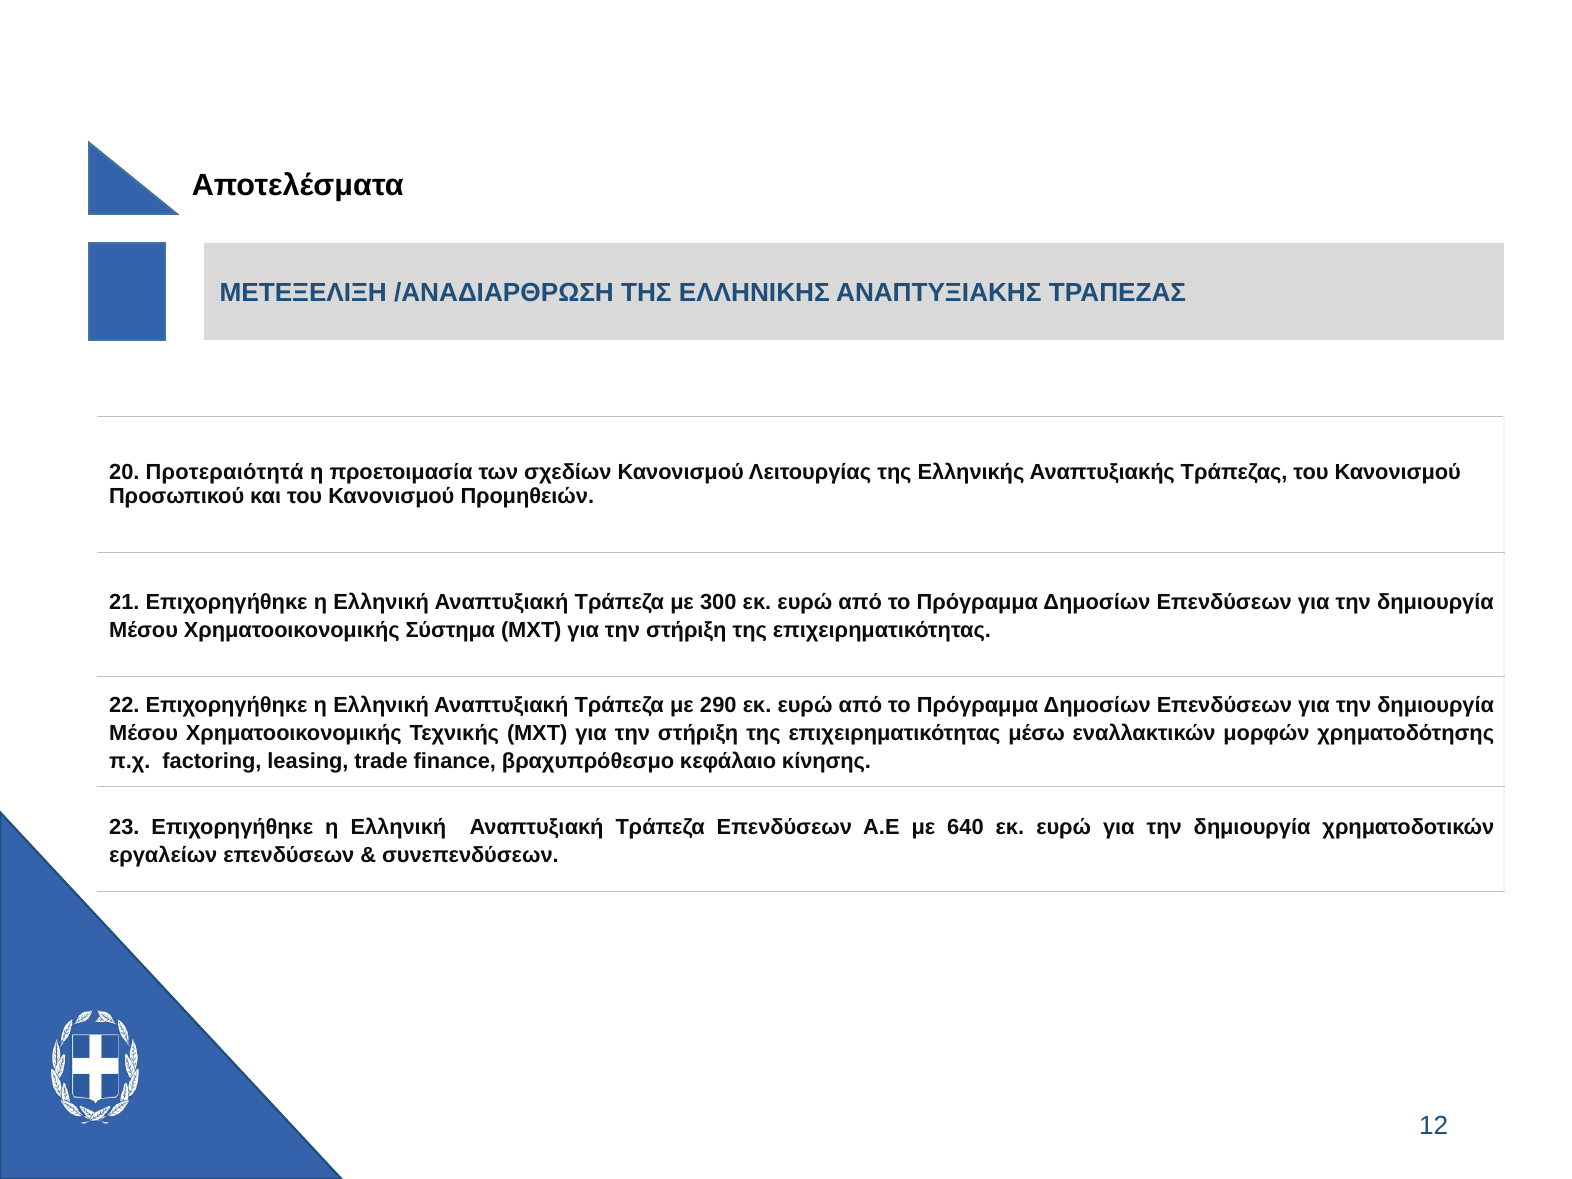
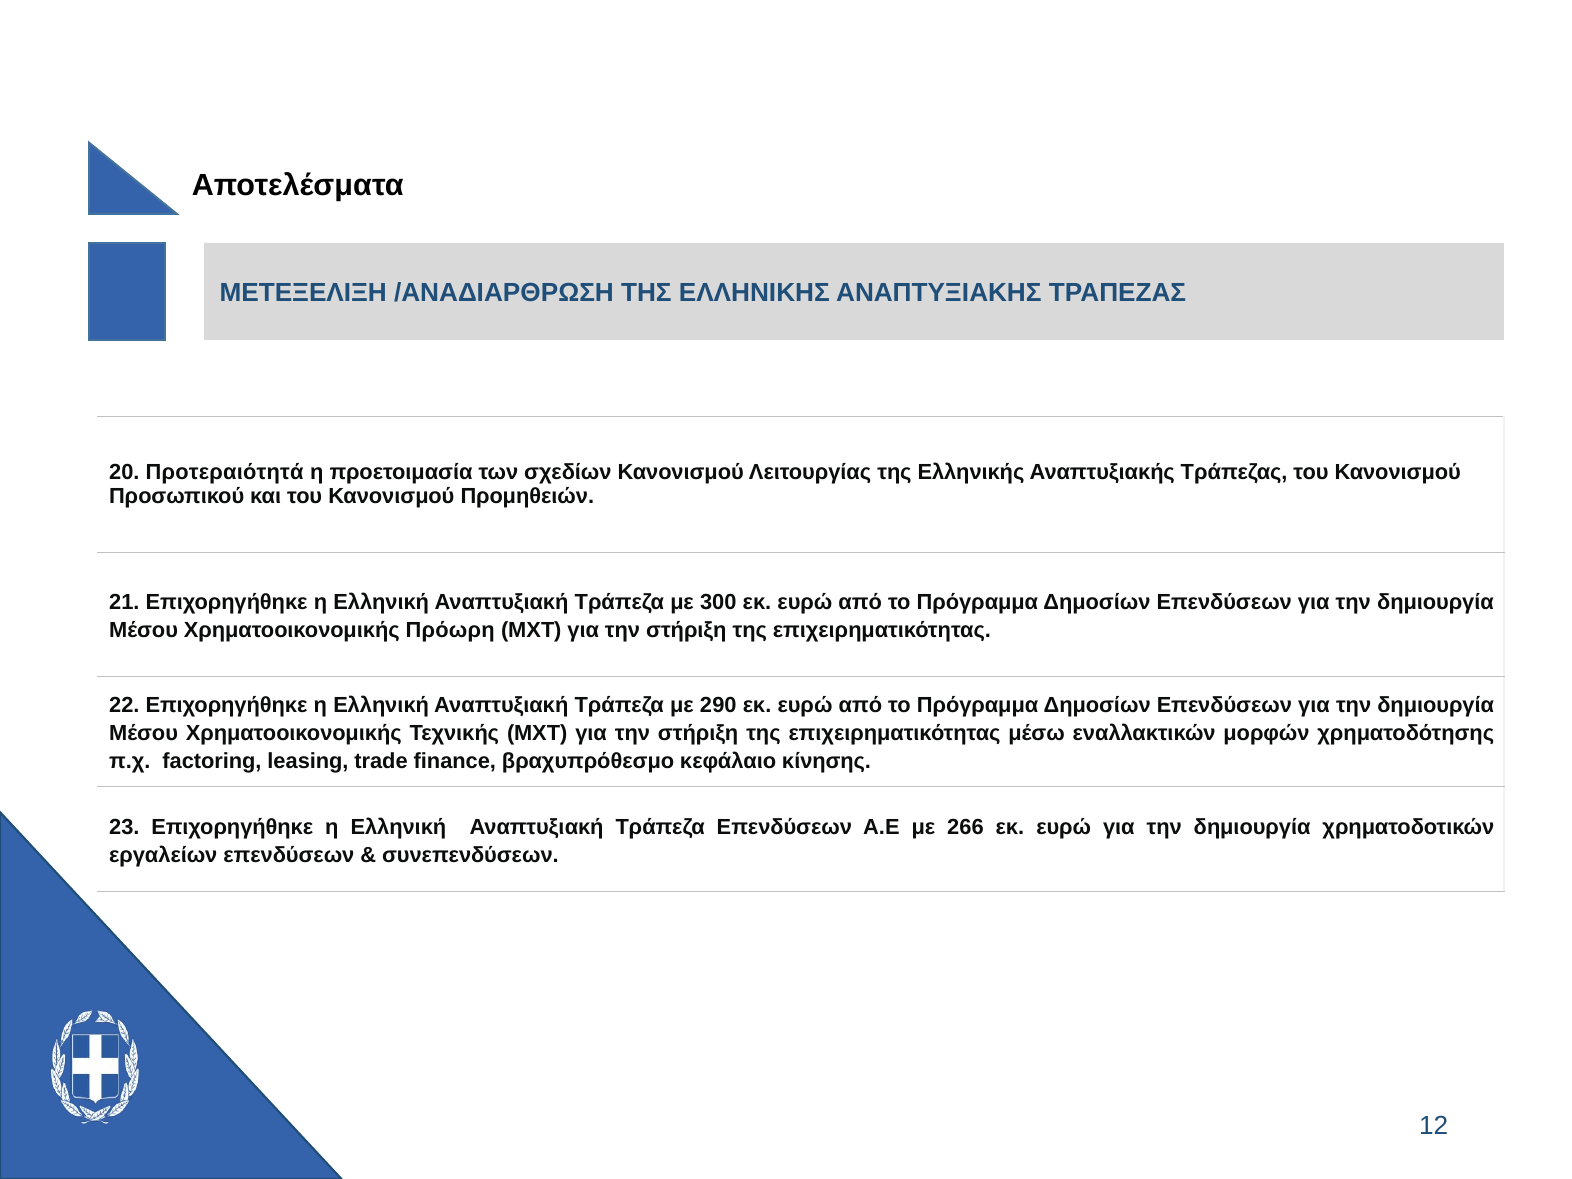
Σύστημα: Σύστημα -> Πρόωρη (450, 630)
640: 640 -> 266 (965, 827)
